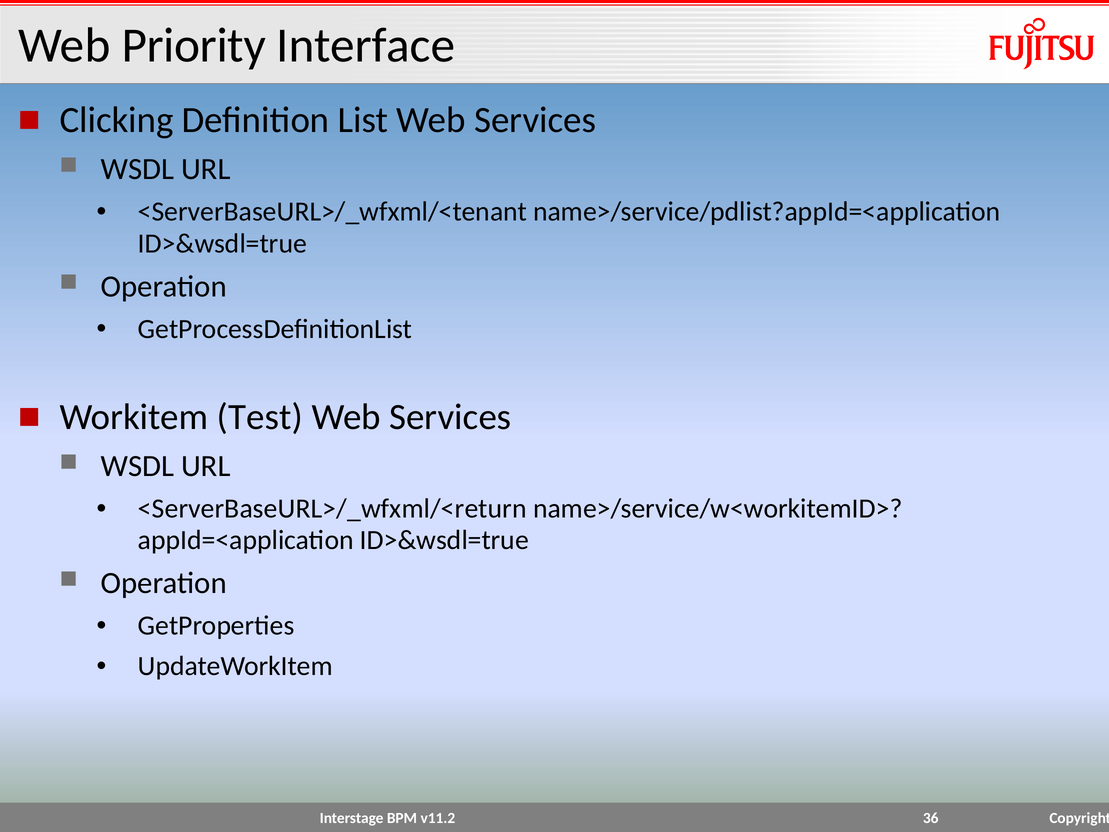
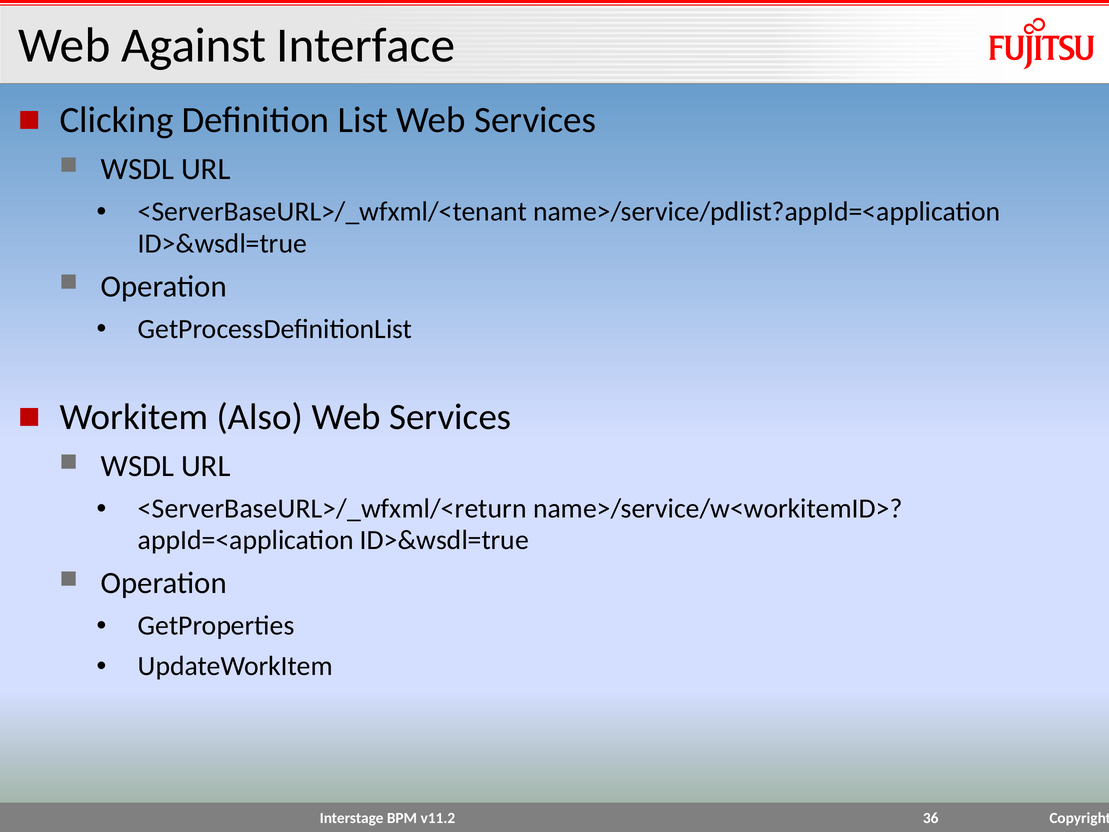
Priority: Priority -> Against (194, 46)
Test: Test -> Also (260, 417)
